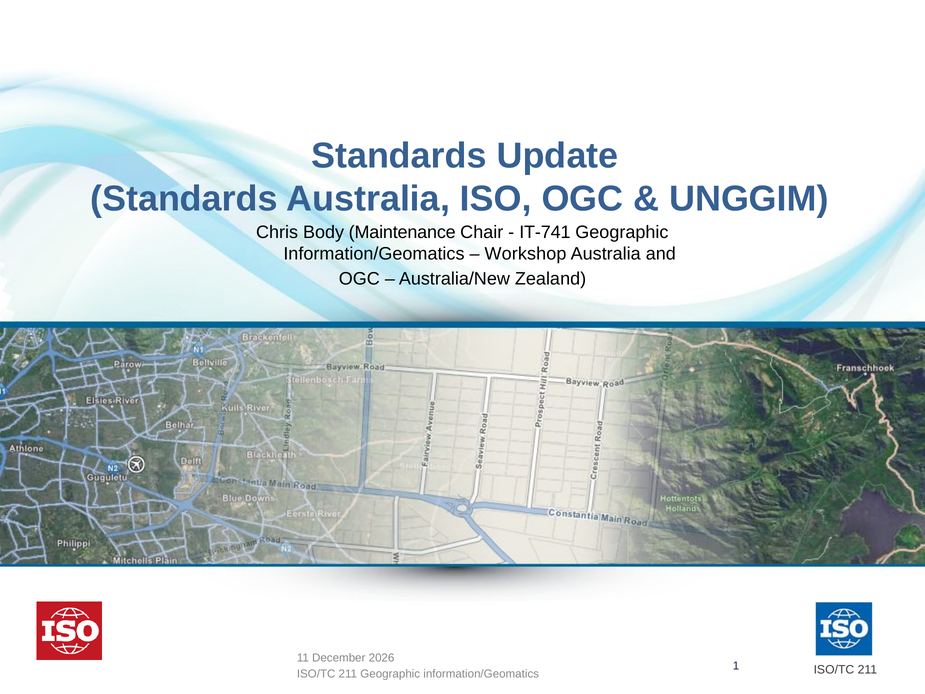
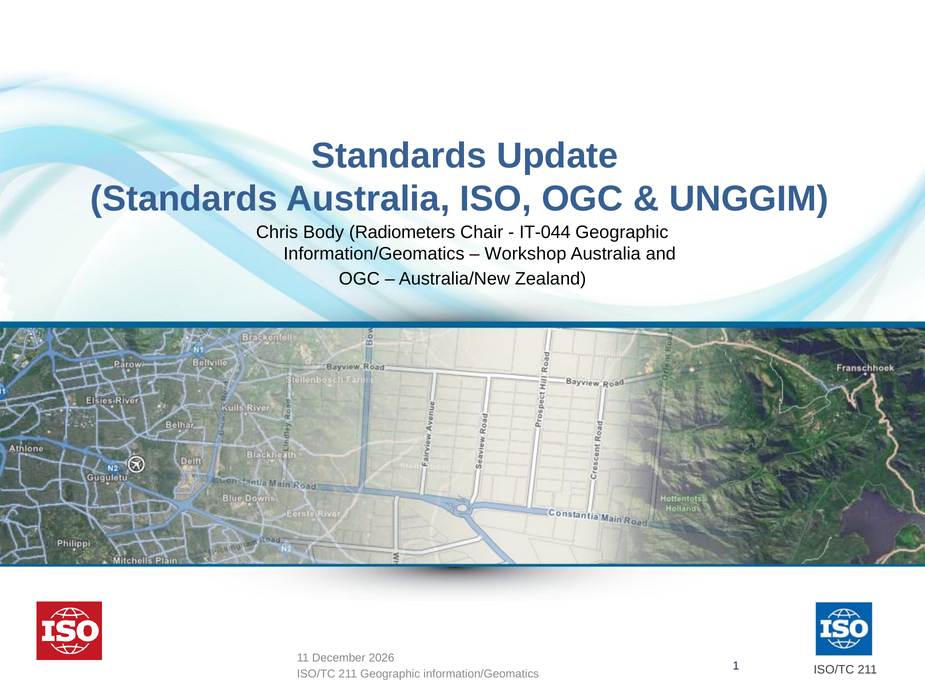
Maintenance: Maintenance -> Radiometers (402, 232)
IT-741: IT-741 -> IT-044 (545, 232)
